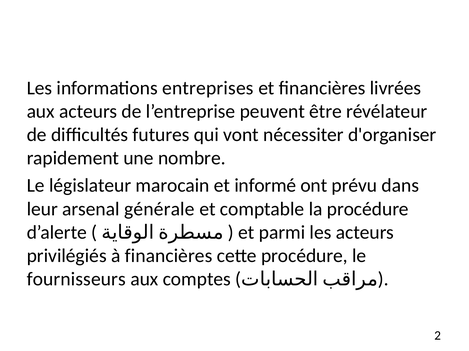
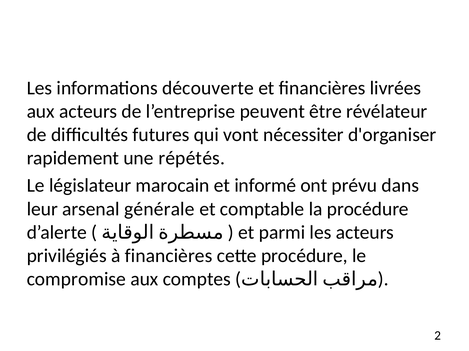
entreprises: entreprises -> découverte (208, 88)
nombre: nombre -> répétés (192, 159)
fournisseurs: fournisseurs -> compromise (76, 280)
